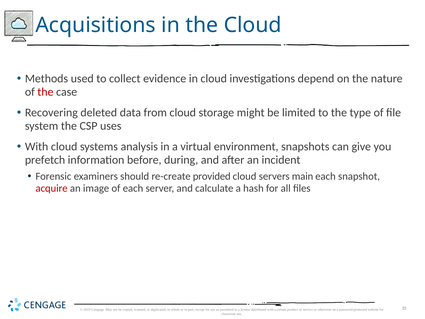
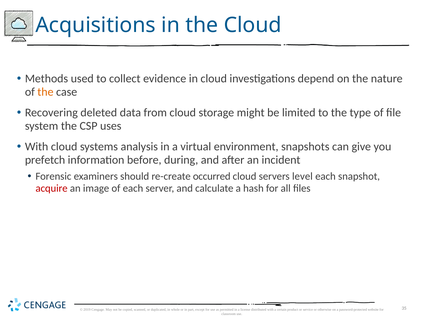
the colour: red -> orange (45, 92)
provided: provided -> occurred (212, 176)
main: main -> level (302, 176)
